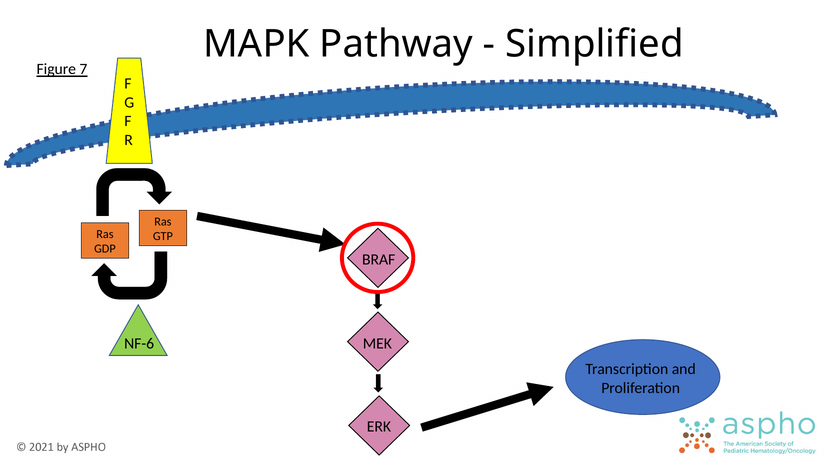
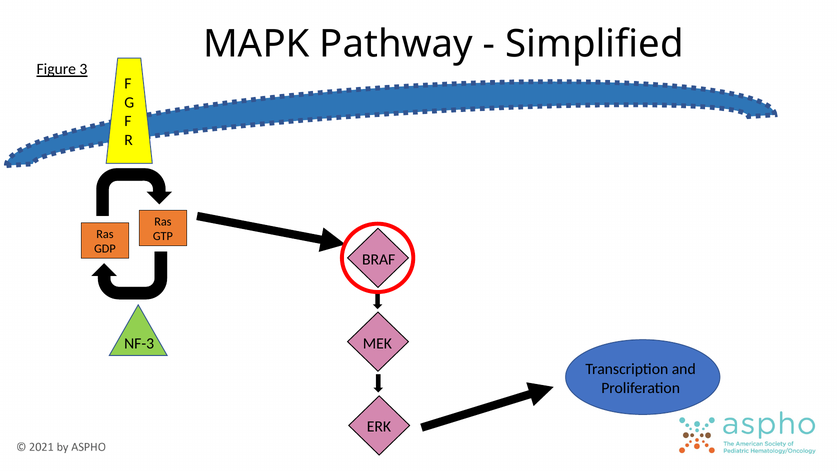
7: 7 -> 3 (83, 69)
NF-6: NF-6 -> NF-3 (139, 344)
